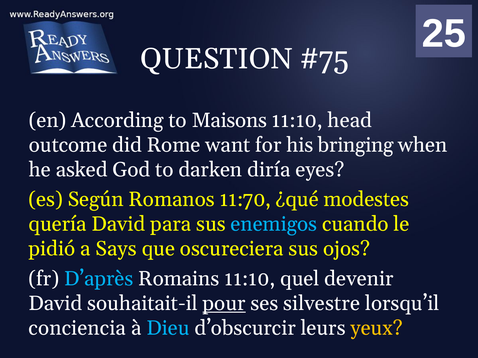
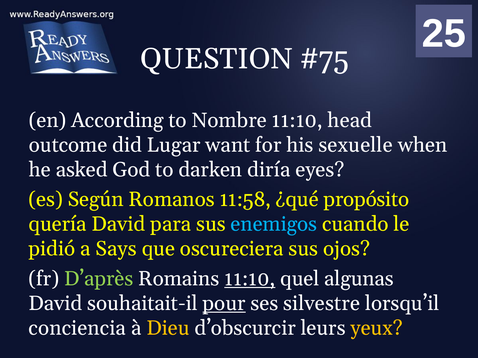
Maisons: Maisons -> Nombre (229, 120)
Rome: Rome -> Lugar (174, 145)
bringing: bringing -> sexuelle (356, 145)
11:70: 11:70 -> 11:58 (245, 200)
modestes: modestes -> propósito (366, 200)
D’après colour: light blue -> light green (99, 279)
11:10 underline: none -> present (250, 279)
devenir: devenir -> algunas (359, 279)
Dieu colour: light blue -> yellow (168, 328)
